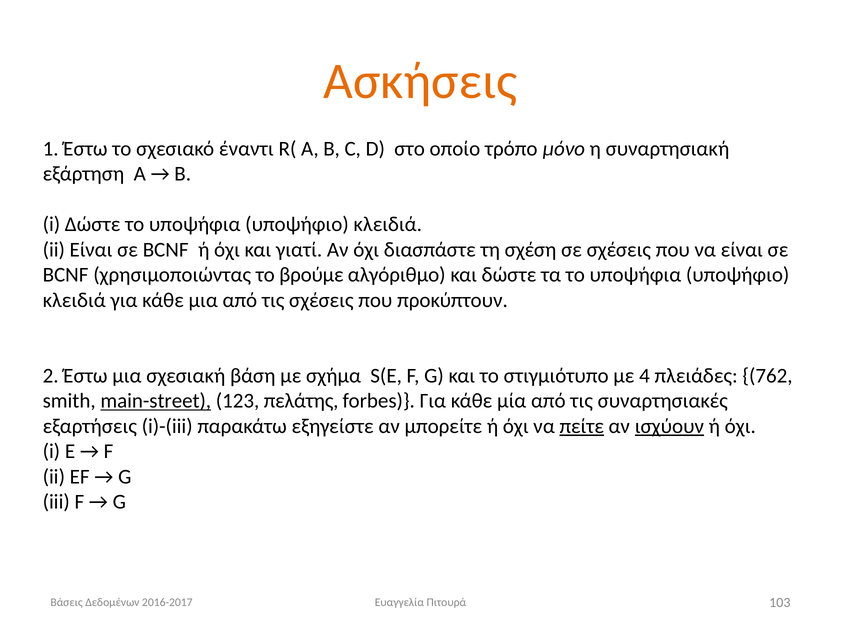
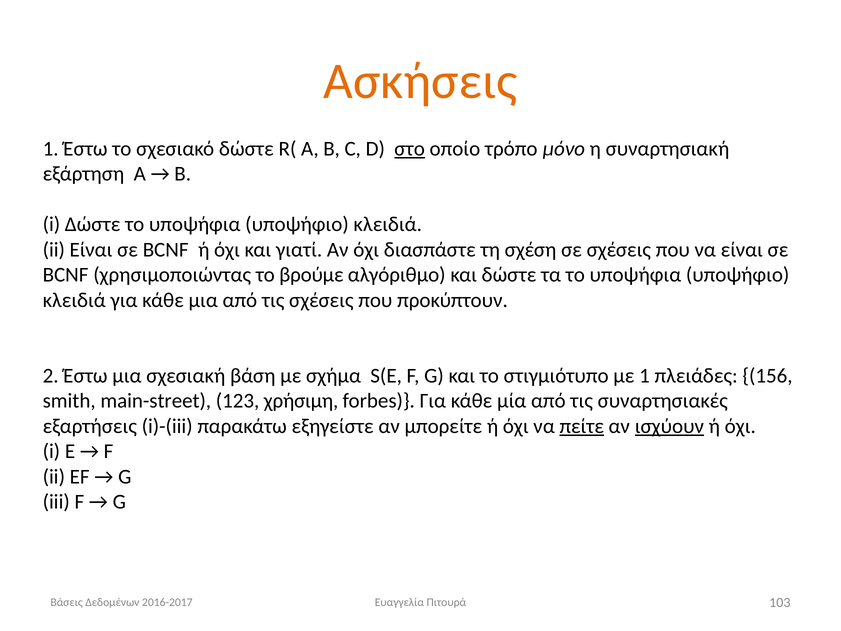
σχεσιακό έναντι: έναντι -> δώστε (246, 149)
στο underline: none -> present (410, 149)
με 4: 4 -> 1 (644, 376)
762: 762 -> 156 (767, 376)
main-street underline: present -> none (156, 401)
πελάτης: πελάτης -> χρήσιμη (301, 401)
